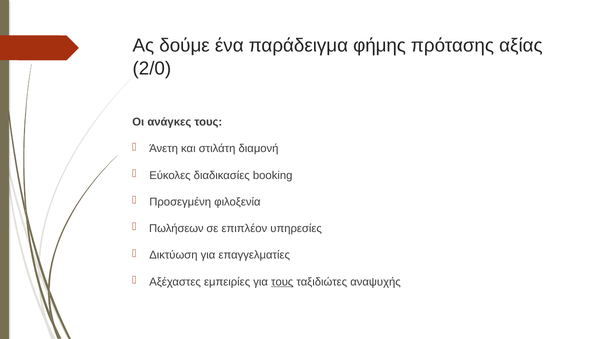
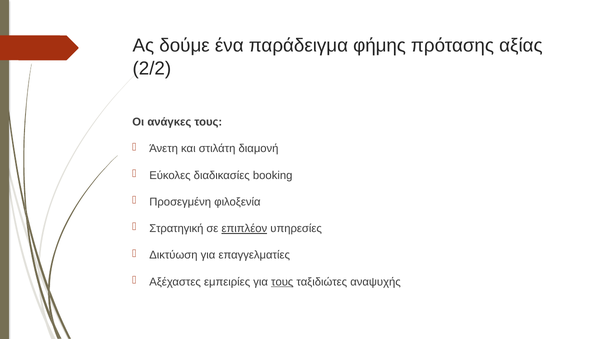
2/0: 2/0 -> 2/2 (152, 68)
Πωλήσεων: Πωλήσεων -> Στρατηγική (176, 228)
επιπλέον underline: none -> present (244, 228)
